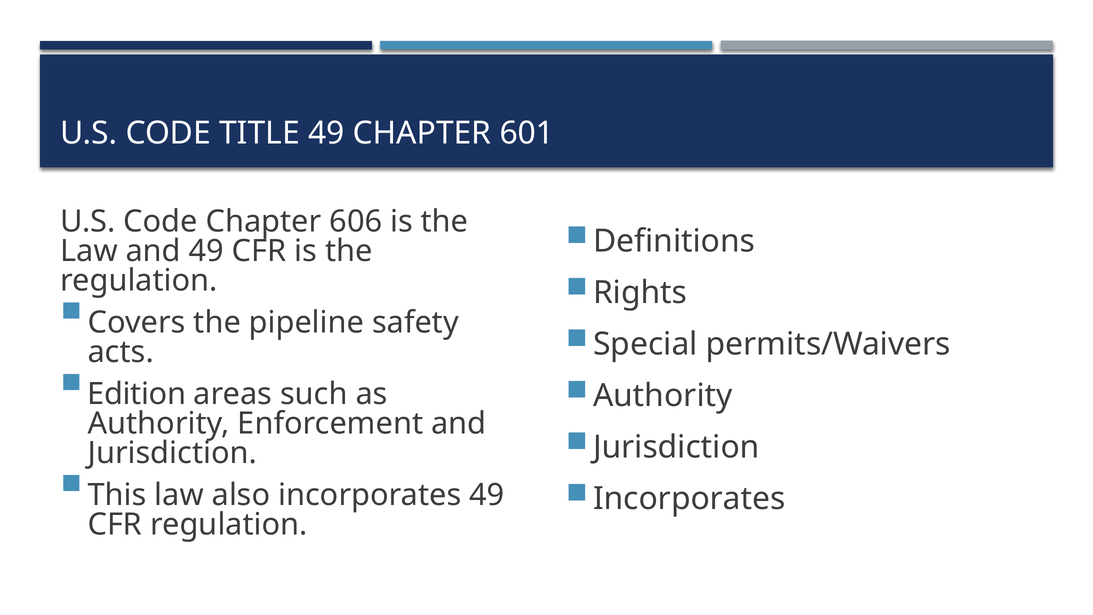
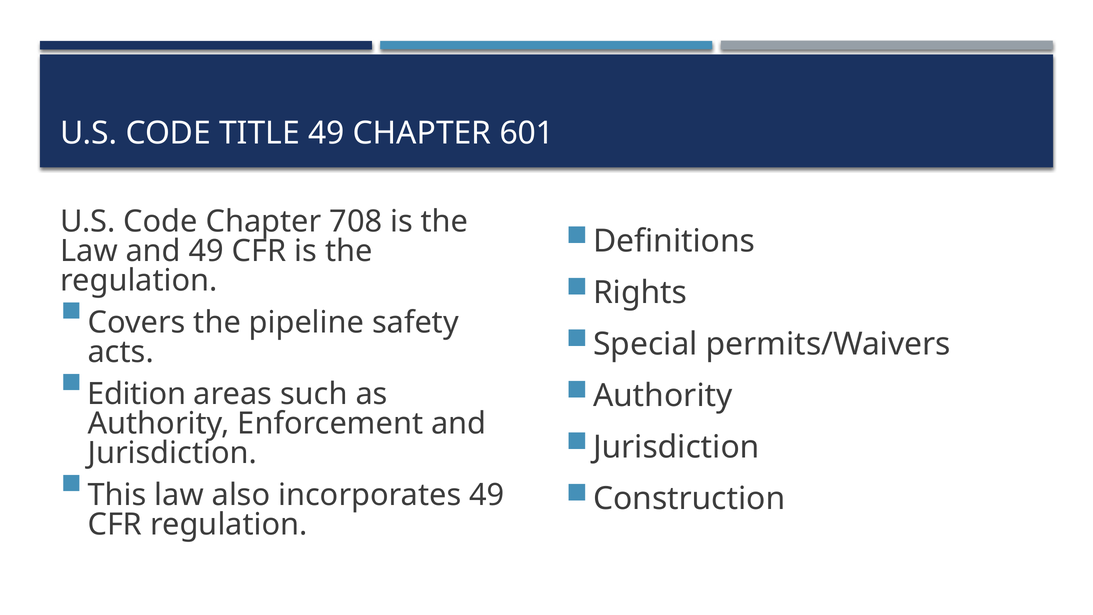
606: 606 -> 708 (356, 222)
Incorporates: Incorporates -> Construction (689, 499)
